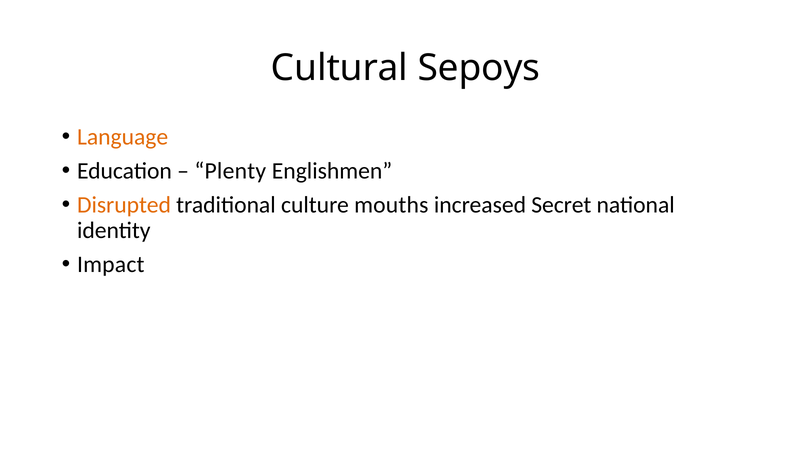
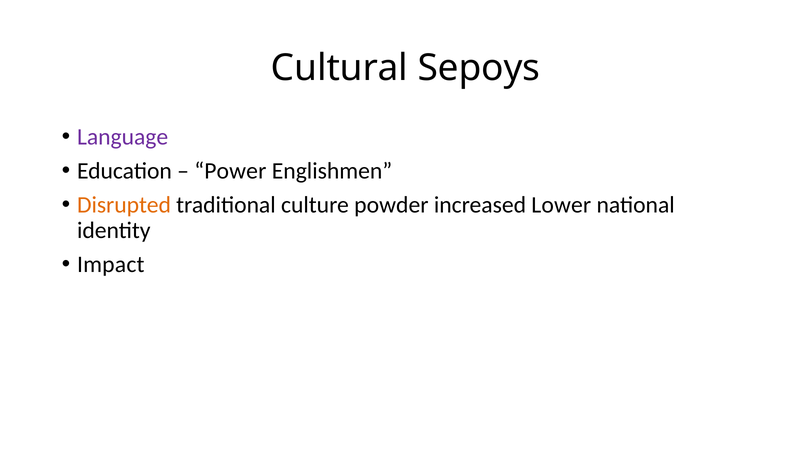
Language colour: orange -> purple (123, 137)
Plenty: Plenty -> Power (230, 171)
mouths: mouths -> powder (391, 205)
Secret: Secret -> Lower (561, 205)
